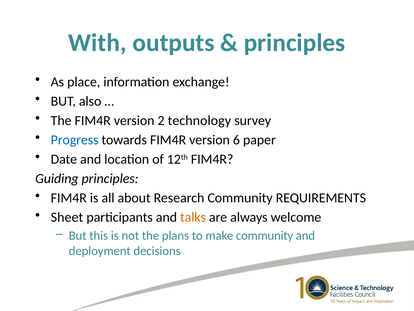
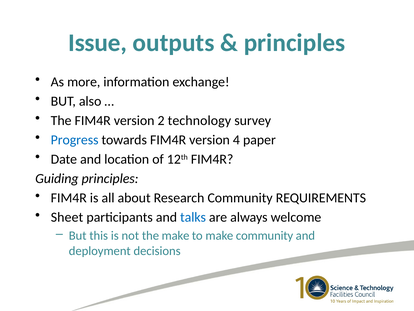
With: With -> Issue (98, 43)
place: place -> more (84, 82)
6: 6 -> 4 (236, 140)
talks colour: orange -> blue (193, 217)
the plans: plans -> make (176, 235)
